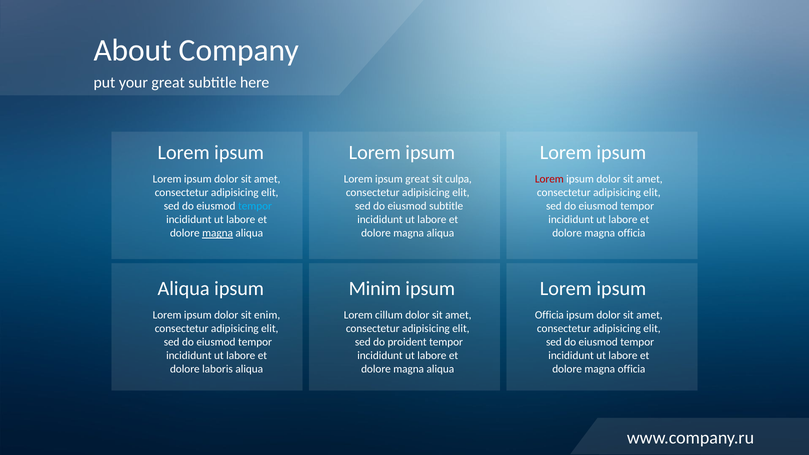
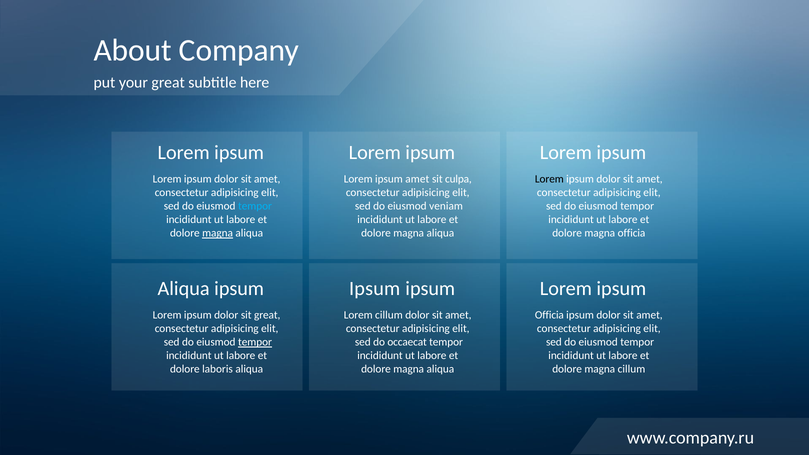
ipsum great: great -> amet (417, 179)
Lorem colour: red -> black (549, 179)
eiusmod subtitle: subtitle -> veniam (446, 206)
Minim: Minim -> Ipsum (375, 289)
sit enim: enim -> great (267, 315)
tempor underline: none -> present (255, 342)
proident: proident -> occaecat (407, 342)
officia: officia -> cillum (631, 369)
